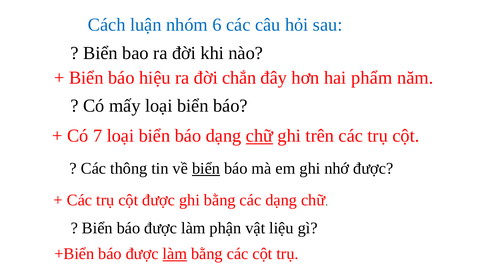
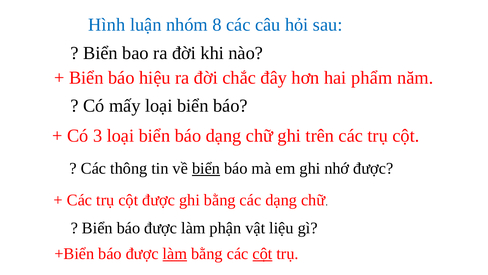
Cách: Cách -> Hình (107, 25)
6: 6 -> 8 (217, 25)
chắn: chắn -> chắc (239, 78)
7: 7 -> 3 (98, 136)
chữ underline: present -> none (260, 136)
cột underline: none -> present (262, 253)
